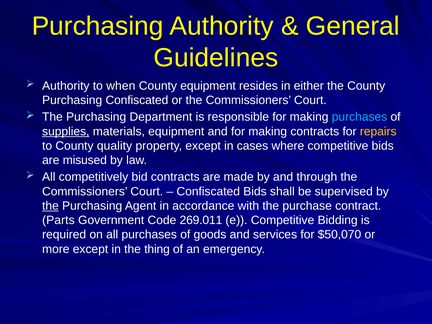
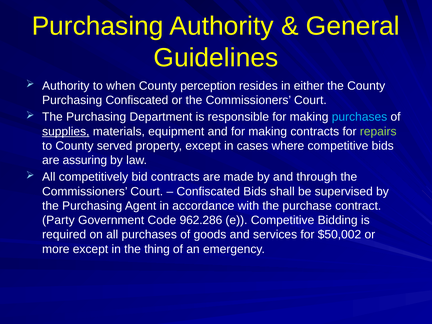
County equipment: equipment -> perception (208, 86)
repairs colour: yellow -> light green (378, 131)
quality: quality -> served (115, 146)
misused: misused -> assuring (85, 160)
the underline: present -> none (50, 206)
Parts: Parts -> Party (58, 220)
269.011: 269.011 -> 962.286 (201, 220)
$50,070: $50,070 -> $50,002 (339, 235)
